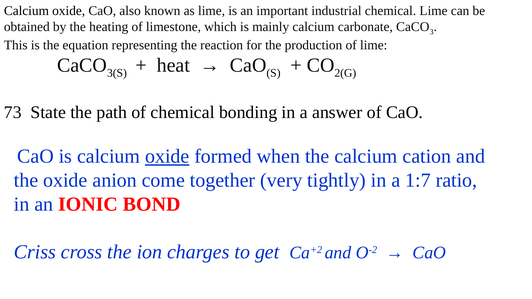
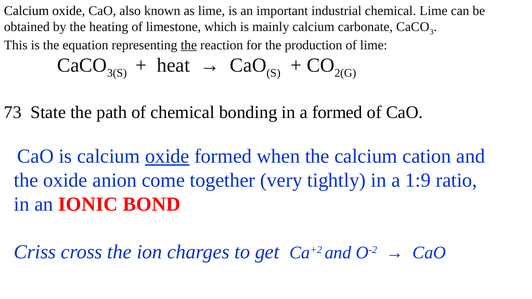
the underline: none -> present (189, 45)
a answer: answer -> formed (337, 112)
1:7: 1:7 -> 1:9 (418, 180)
